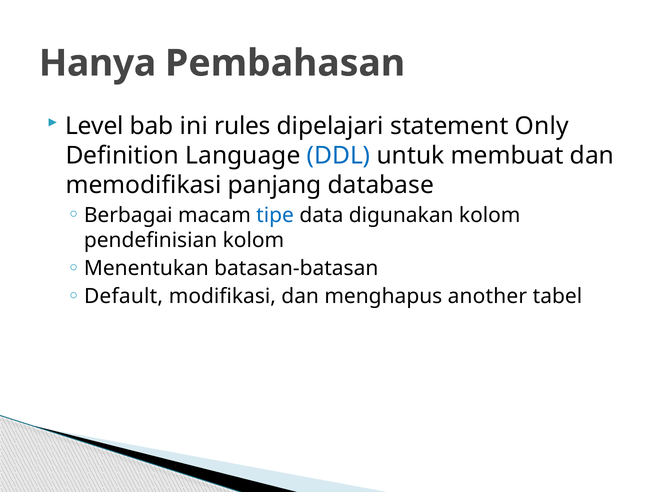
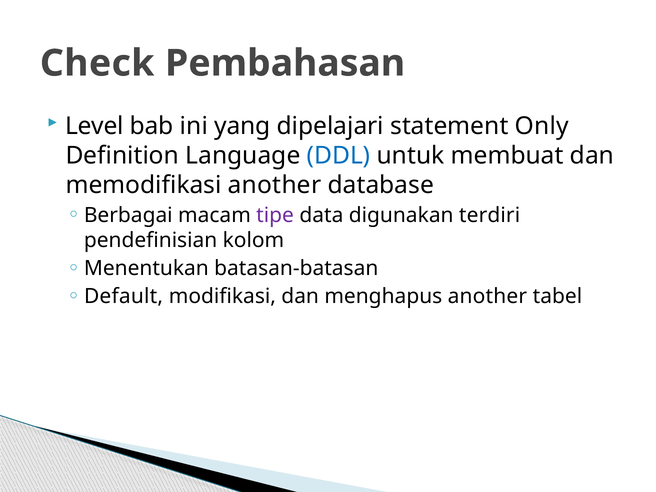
Hanya: Hanya -> Check (97, 63)
rules: rules -> yang (242, 126)
memodifikasi panjang: panjang -> another (275, 185)
tipe colour: blue -> purple (275, 215)
digunakan kolom: kolom -> terdiri (490, 215)
